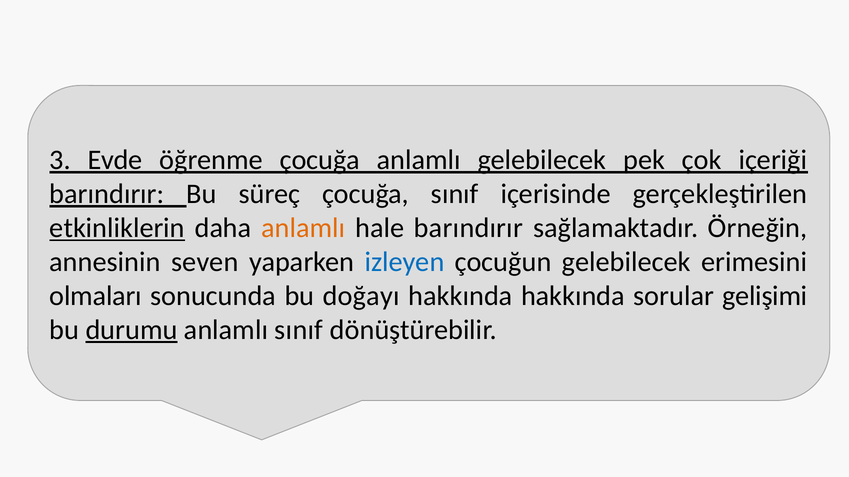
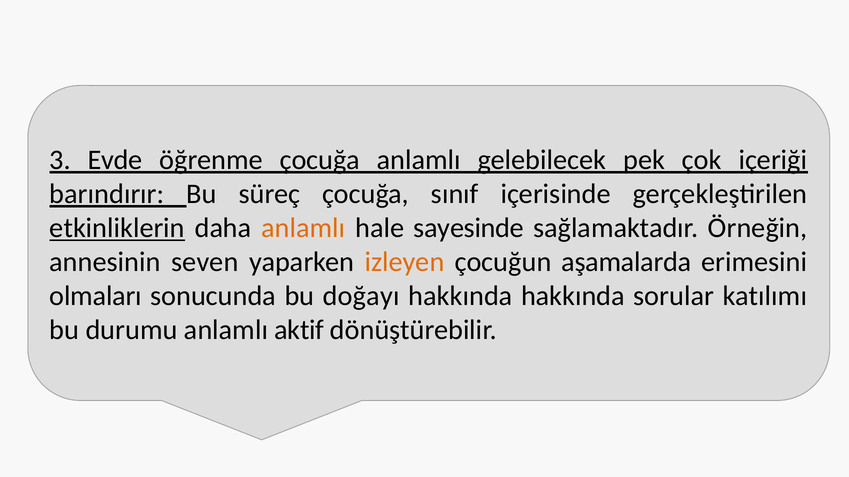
hale barındırır: barındırır -> sayesinde (469, 228)
izleyen colour: blue -> orange (405, 262)
çocuğun gelebilecek: gelebilecek -> aşamalarda (626, 262)
gelişimi: gelişimi -> katılımı (765, 296)
durumu underline: present -> none (132, 330)
anlamlı sınıf: sınıf -> aktif (299, 330)
